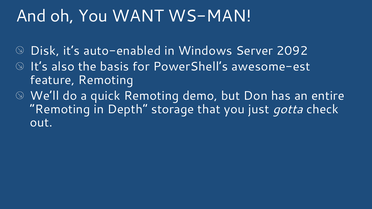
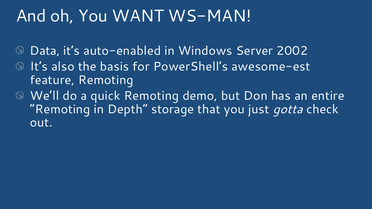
Disk: Disk -> Data (45, 51)
2092: 2092 -> 2002 (292, 51)
